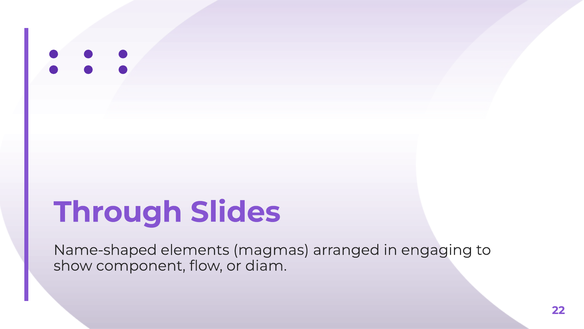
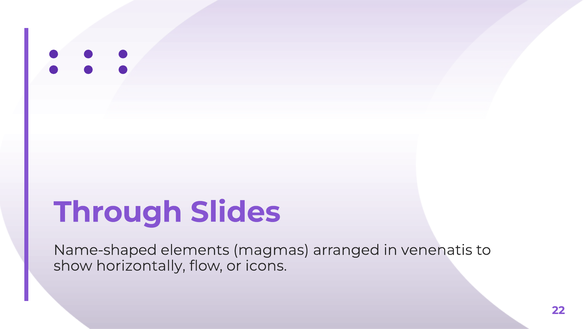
engaging: engaging -> venenatis (437, 250)
component: component -> horizontally (141, 265)
diam: diam -> icons (266, 265)
